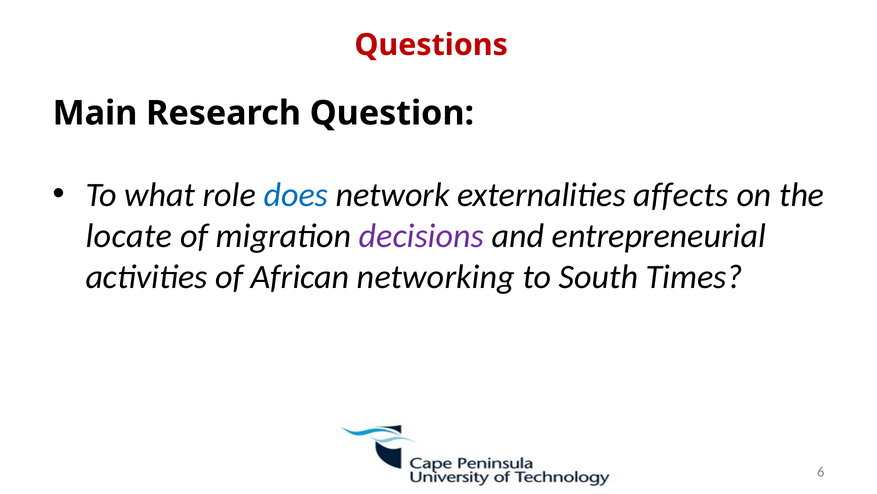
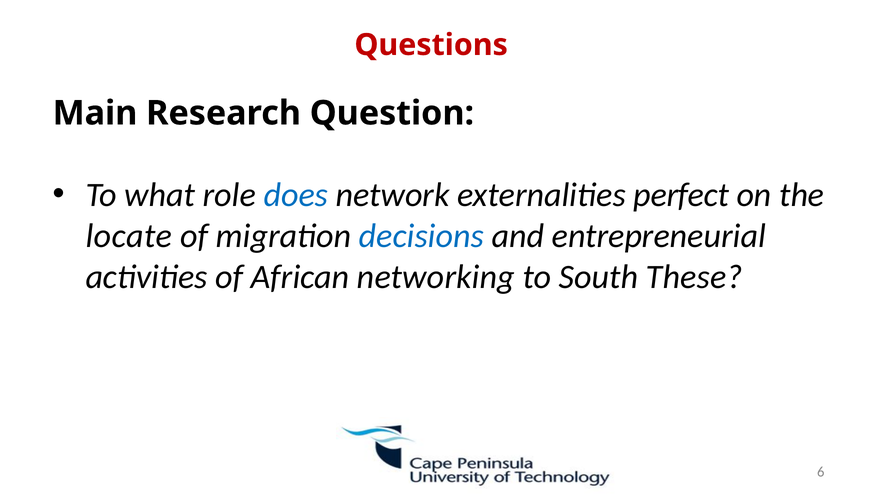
affects: affects -> perfect (681, 195)
decisions colour: purple -> blue (421, 236)
Times: Times -> These (694, 276)
